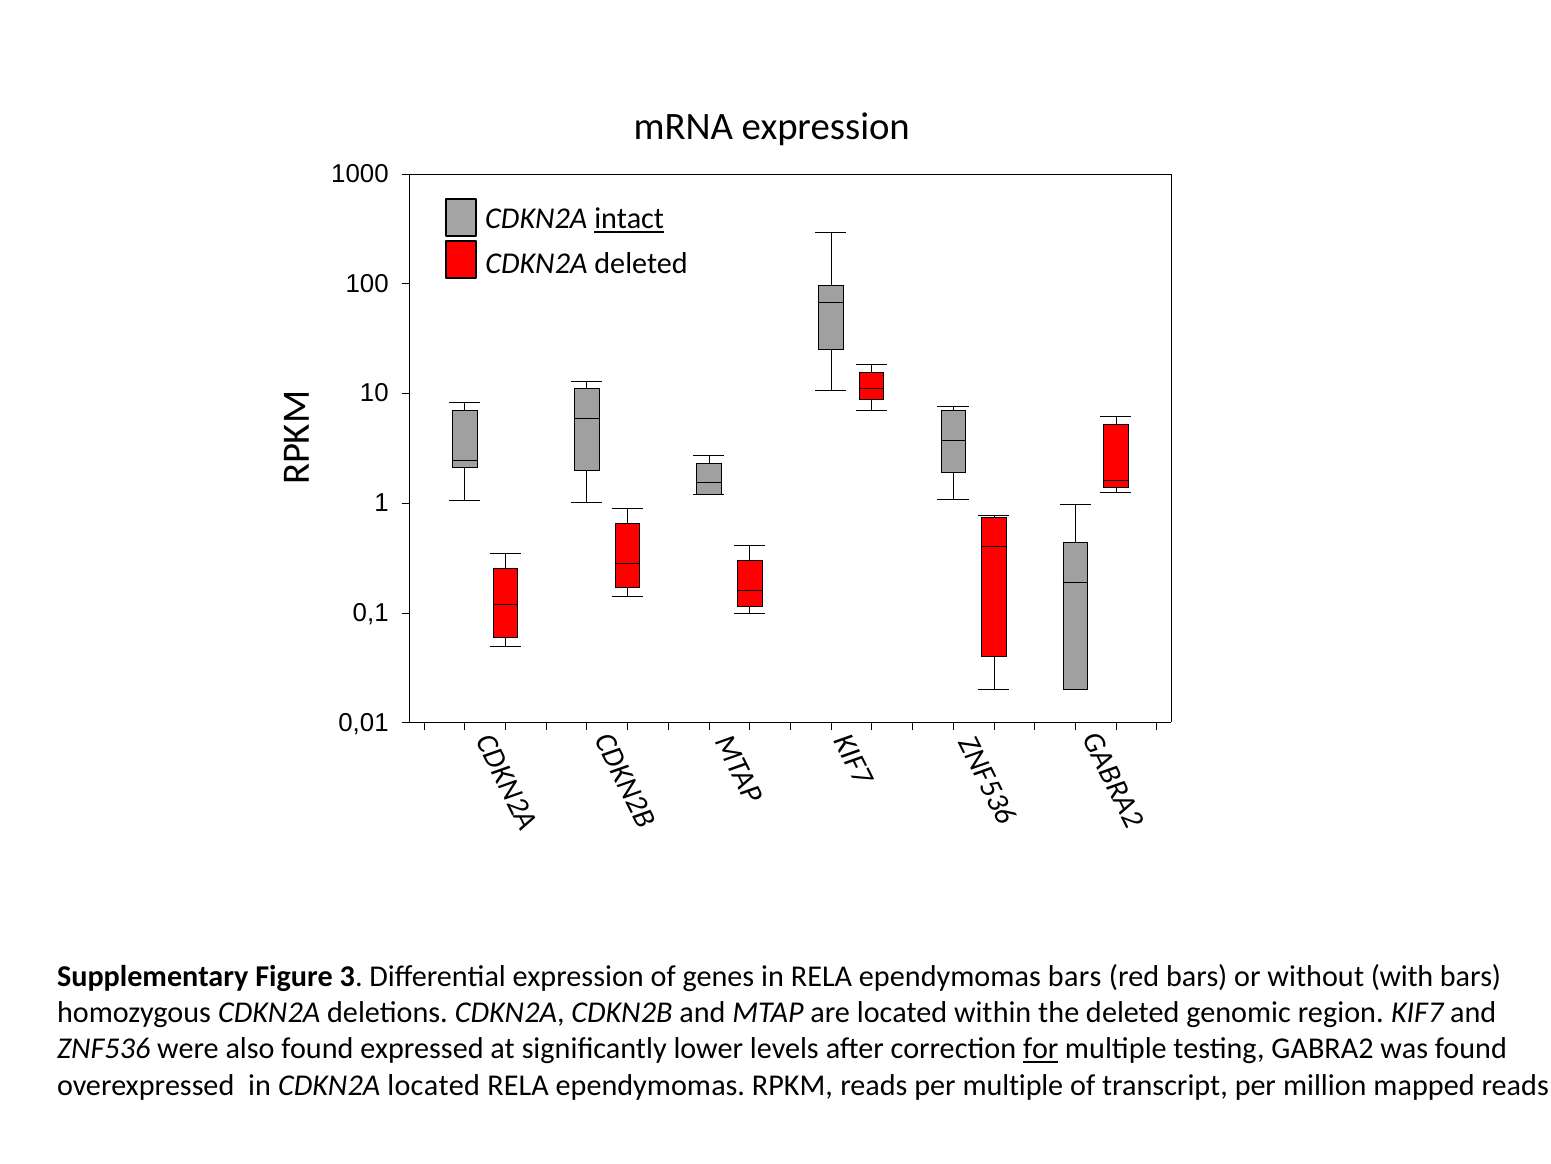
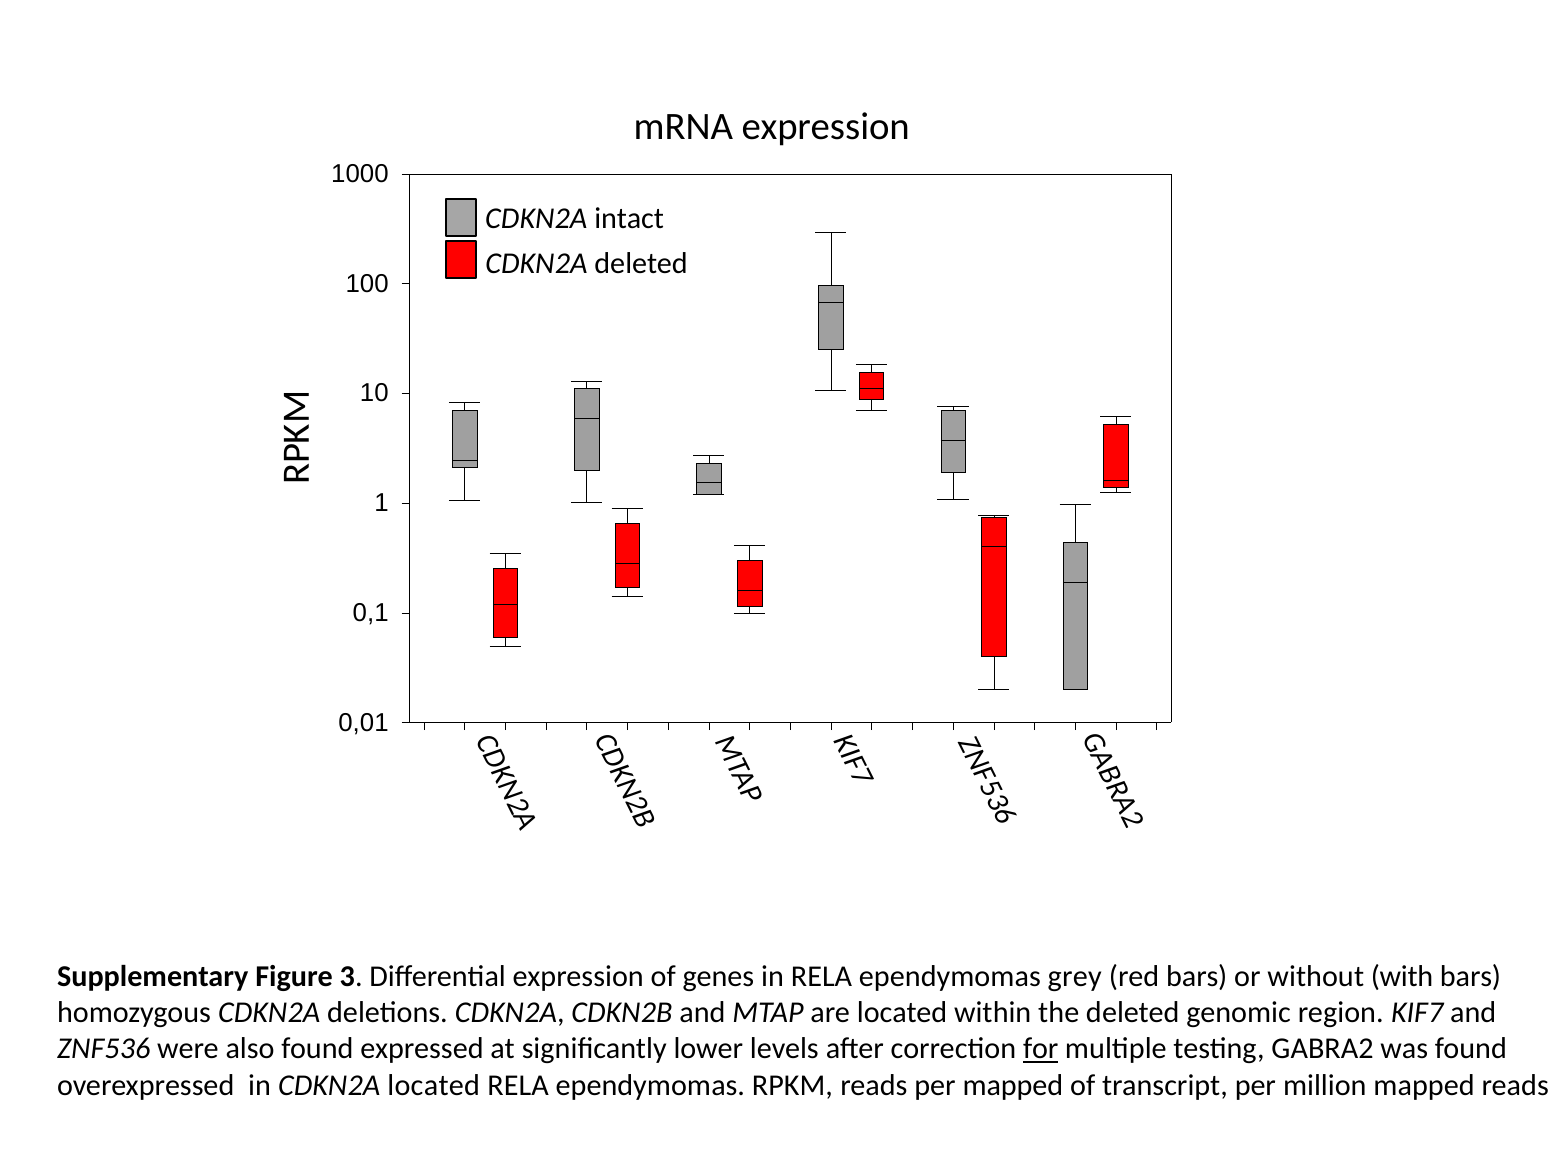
intact underline: present -> none (629, 219)
ependymomas bars: bars -> grey (1075, 976)
per multiple: multiple -> mapped (1013, 1084)
